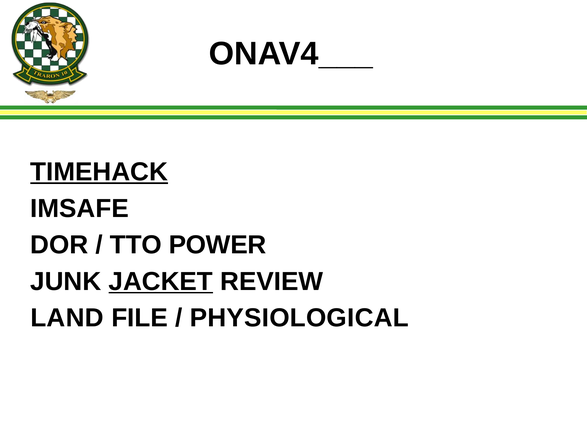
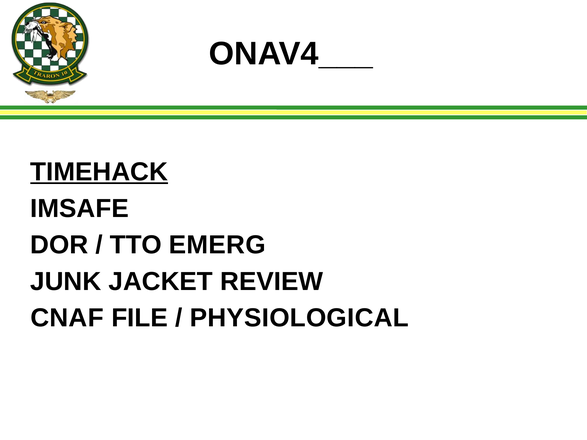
POWER: POWER -> EMERG (217, 245)
JACKET underline: present -> none (161, 282)
LAND: LAND -> CNAF (67, 318)
